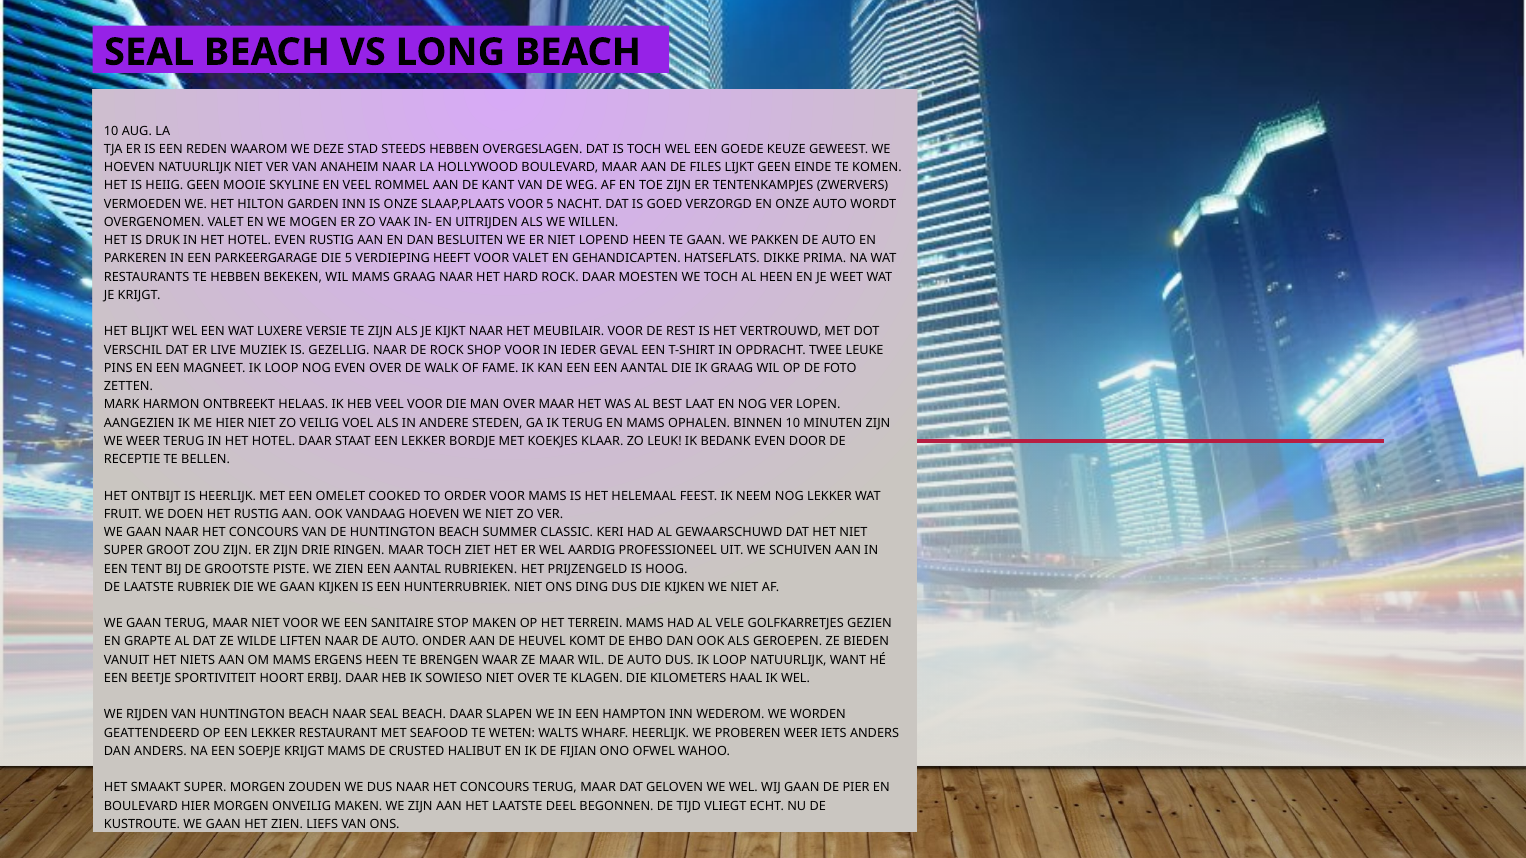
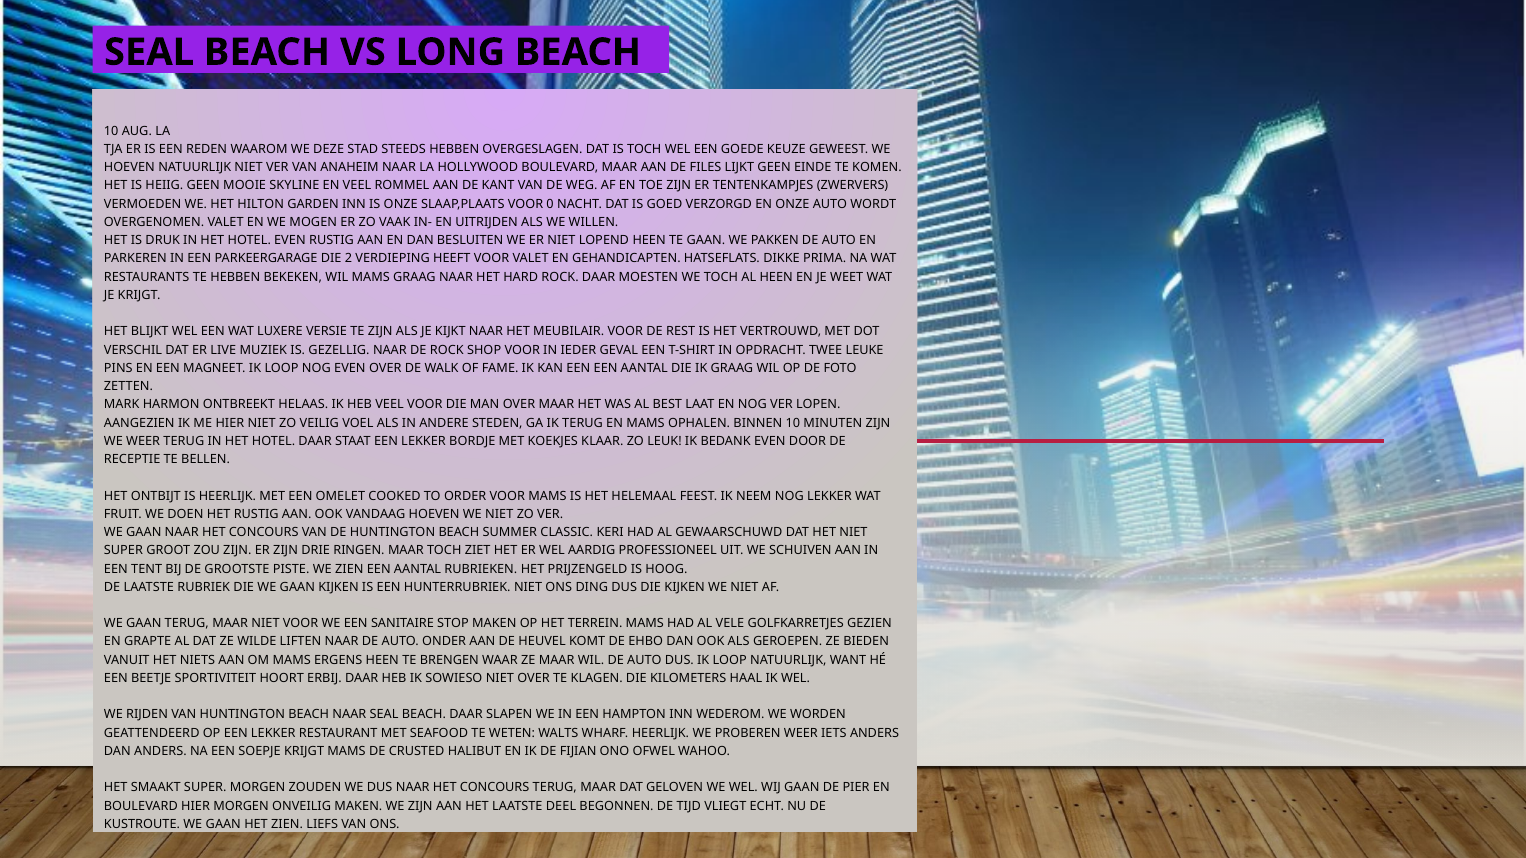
VOOR 5: 5 -> 0 (550, 204)
DIE 5: 5 -> 2 (348, 259)
